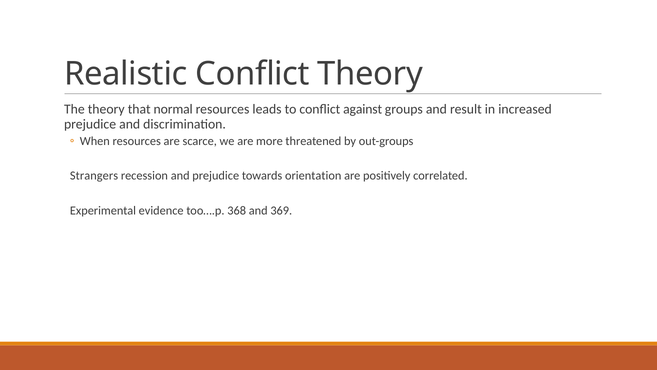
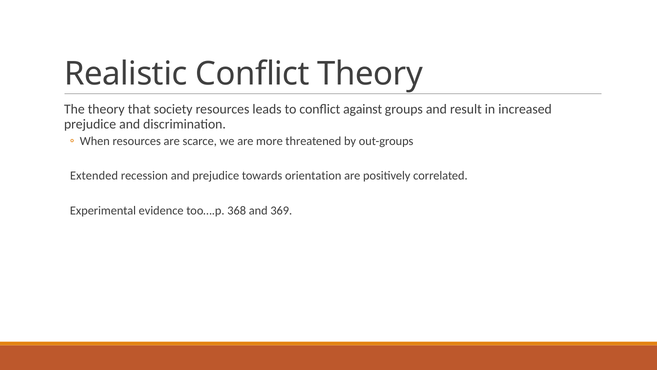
normal: normal -> society (173, 109)
Strangers: Strangers -> Extended (94, 176)
